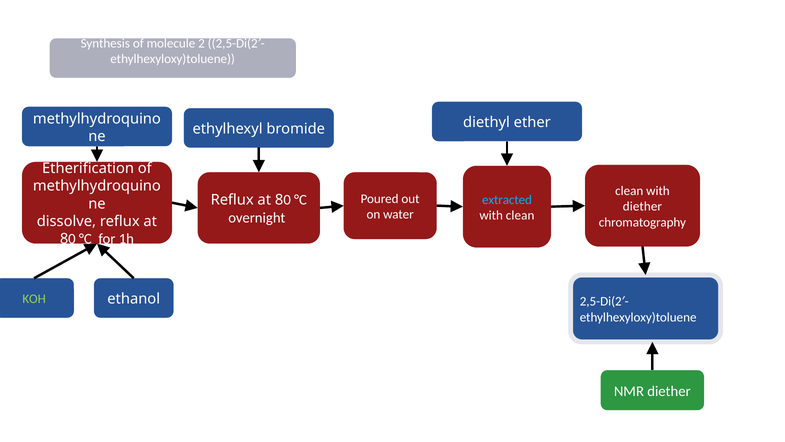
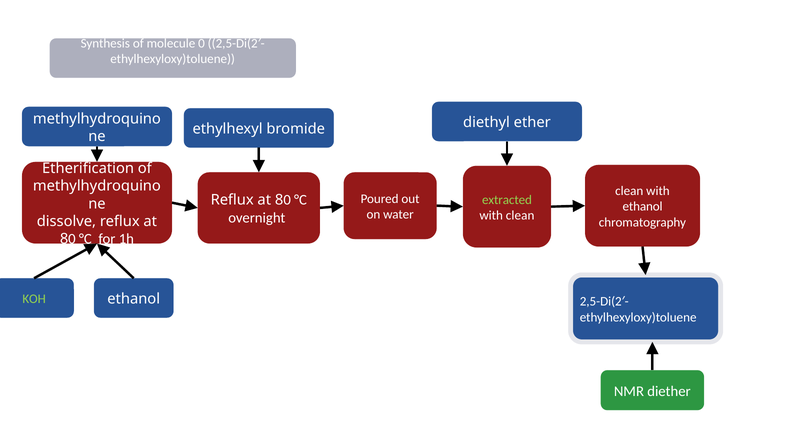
molecule 2: 2 -> 0 (202, 43)
extracted colour: light blue -> light green (507, 199)
diether: diether -> ethanol (643, 206)
